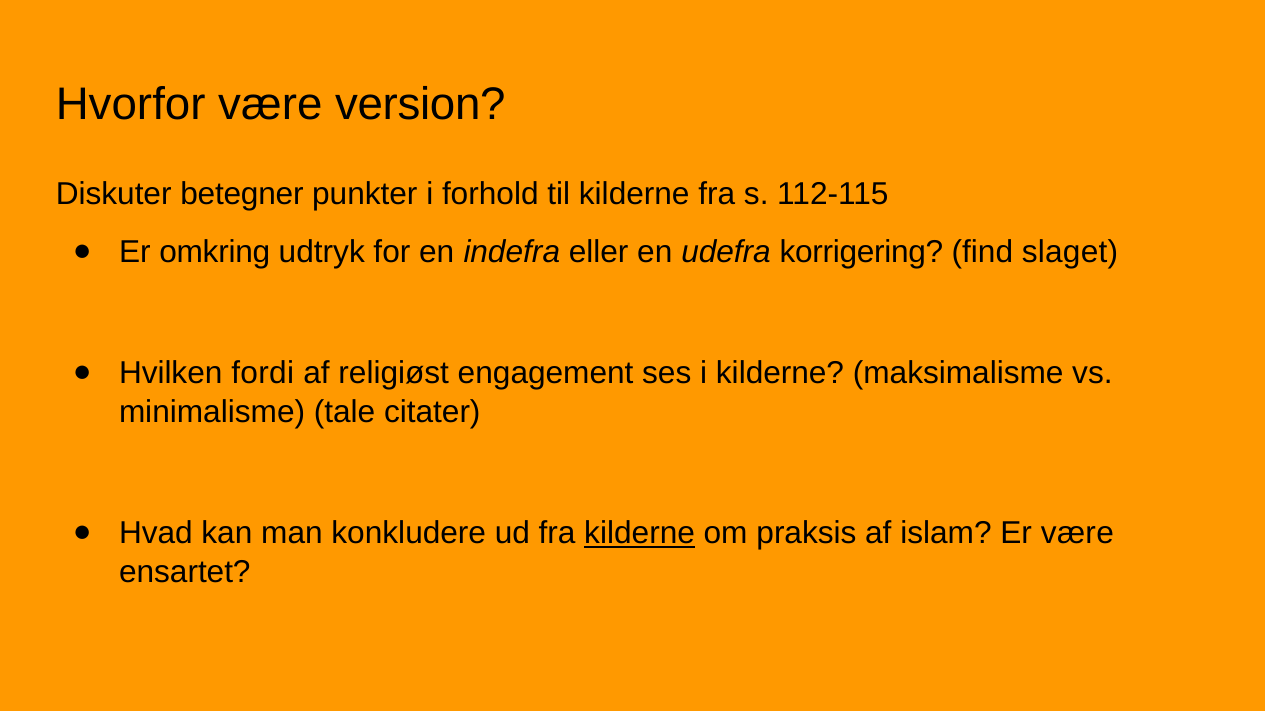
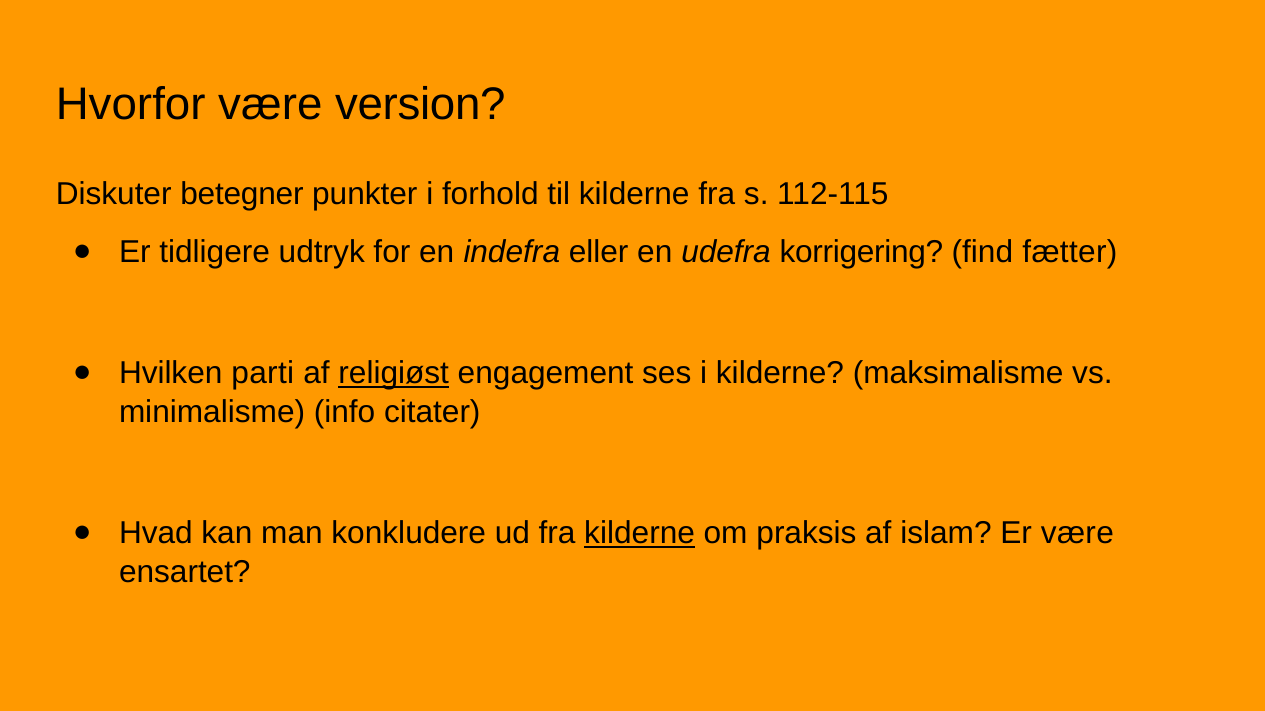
omkring: omkring -> tidligere (215, 253)
slaget: slaget -> fætter (1070, 253)
fordi: fordi -> parti (263, 373)
religiøst underline: none -> present (394, 373)
tale: tale -> info (345, 413)
